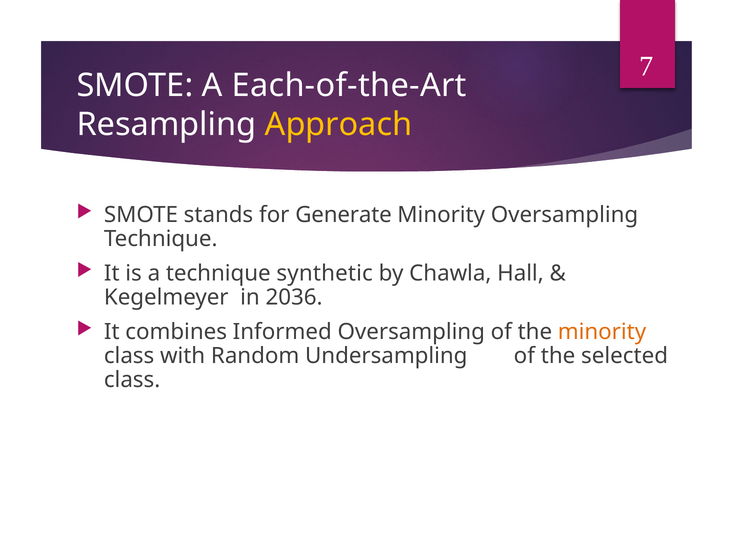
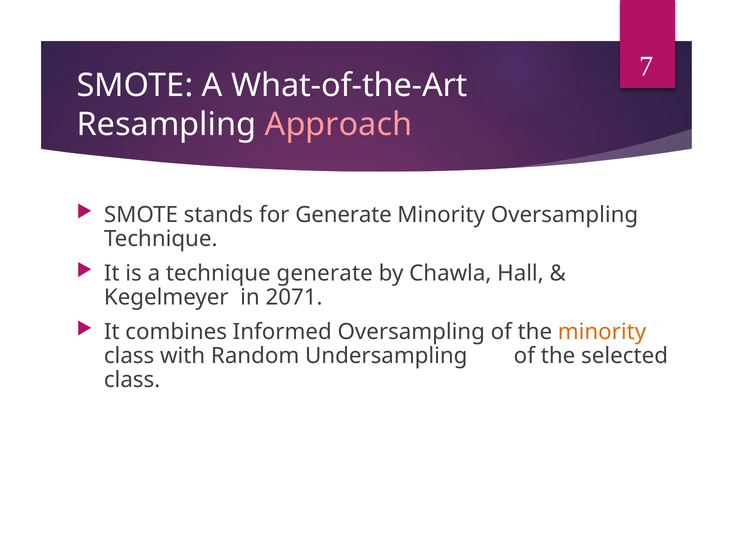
Each-of-the-Art: Each-of-the-Art -> What-of-the-Art (349, 85)
Approach colour: yellow -> pink (339, 124)
technique synthetic: synthetic -> generate (325, 273)
2036: 2036 -> 2071 (294, 297)
